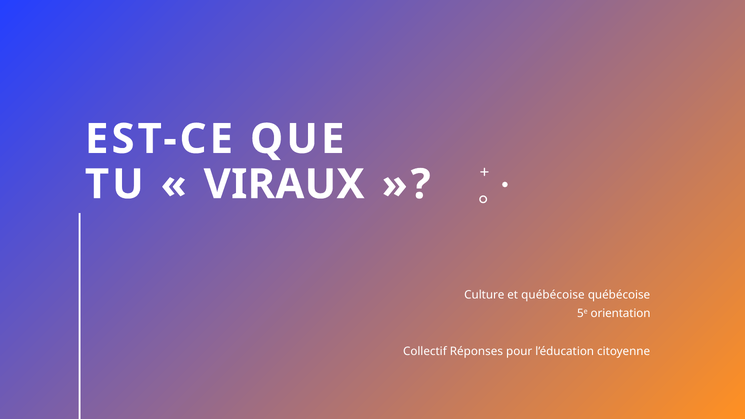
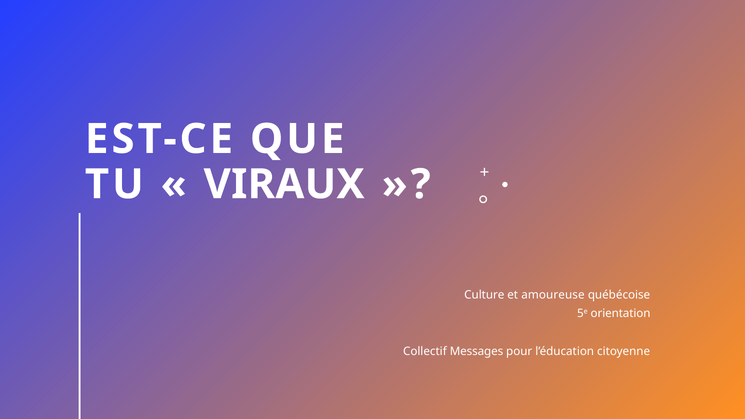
et québécoise: québécoise -> amoureuse (553, 295)
Réponses: Réponses -> Messages (476, 351)
